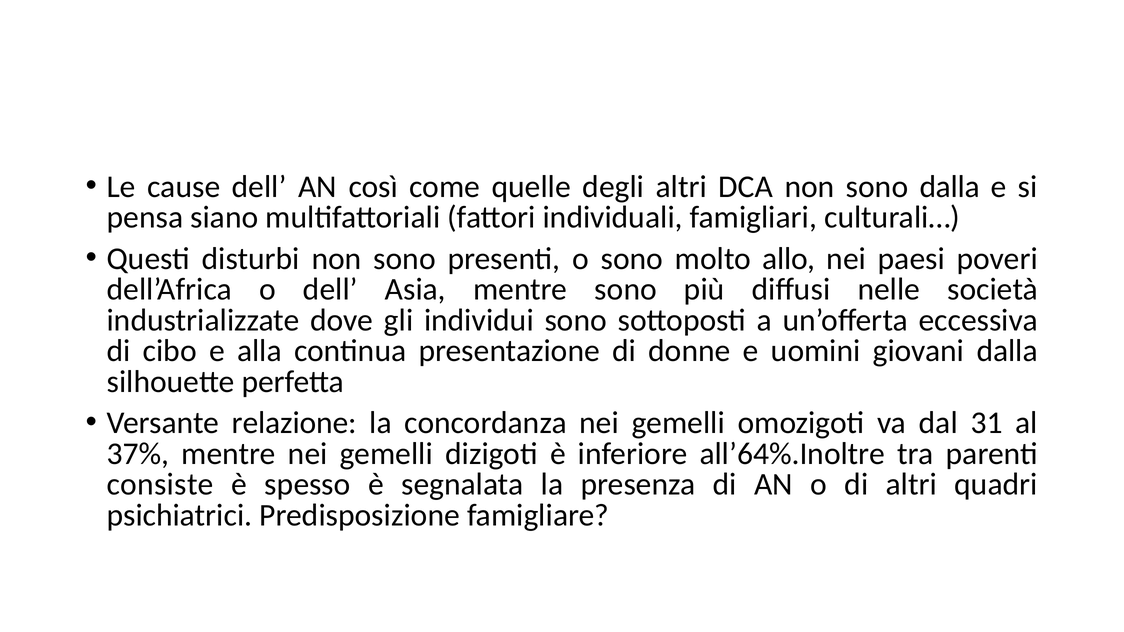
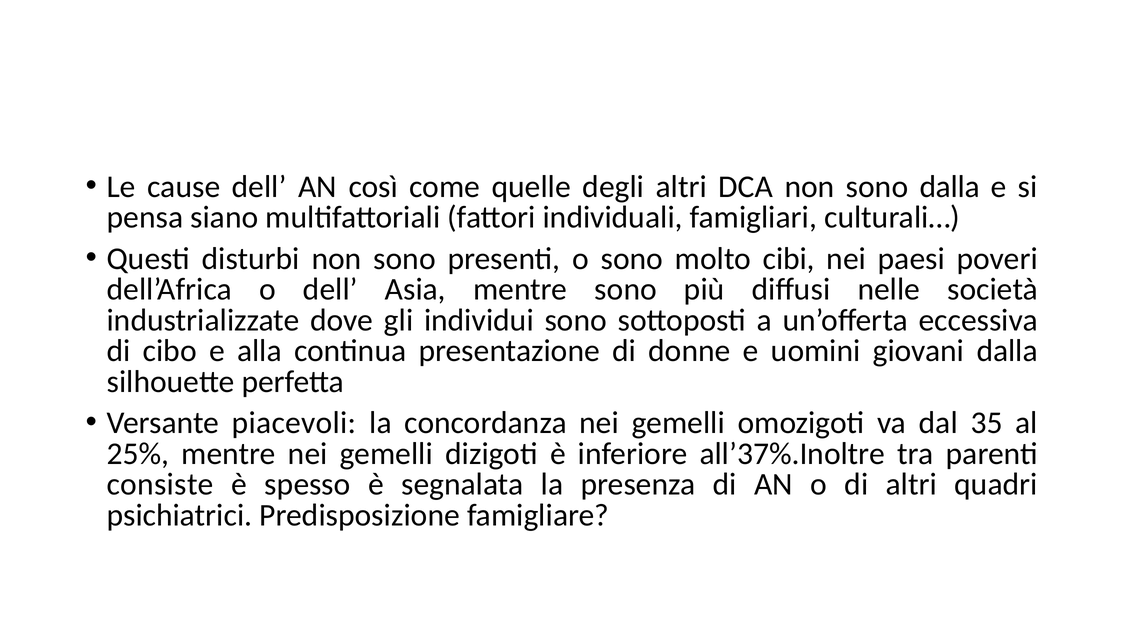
allo: allo -> cibi (789, 259)
relazione: relazione -> piacevoli (294, 423)
31: 31 -> 35 (987, 423)
37%: 37% -> 25% (138, 454)
all’64%.Inoltre: all’64%.Inoltre -> all’37%.Inoltre (792, 454)
